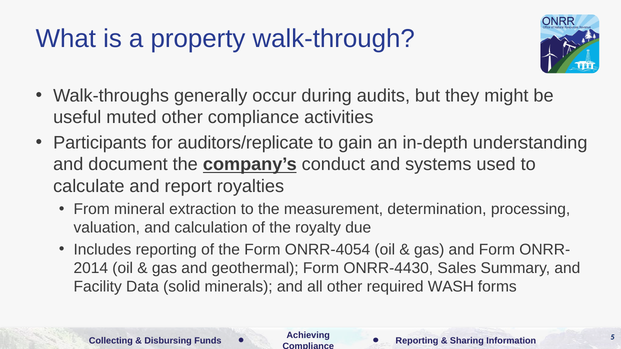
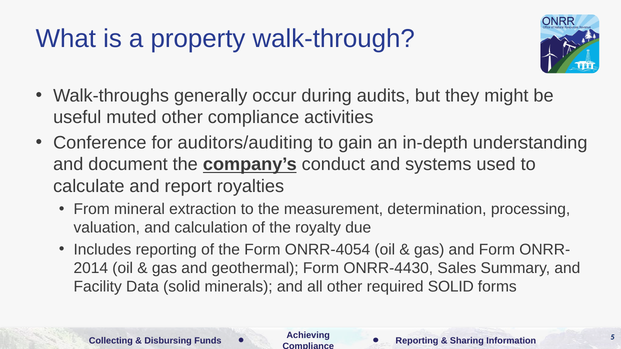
Participants: Participants -> Conference (100, 143)
auditors/replicate: auditors/replicate -> auditors/auditing (245, 143)
required WASH: WASH -> SOLID (451, 287)
